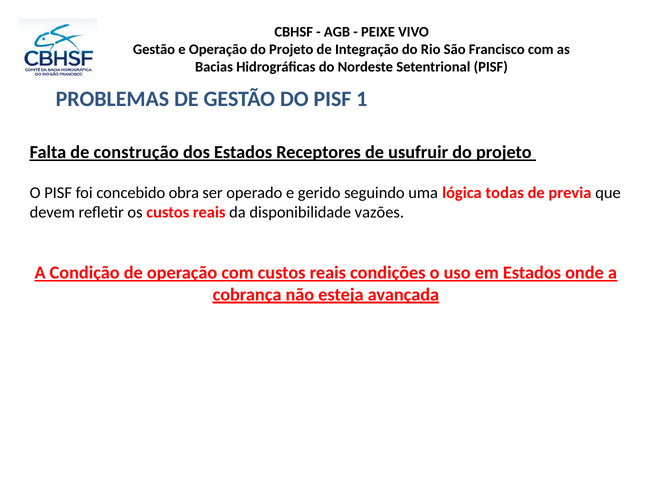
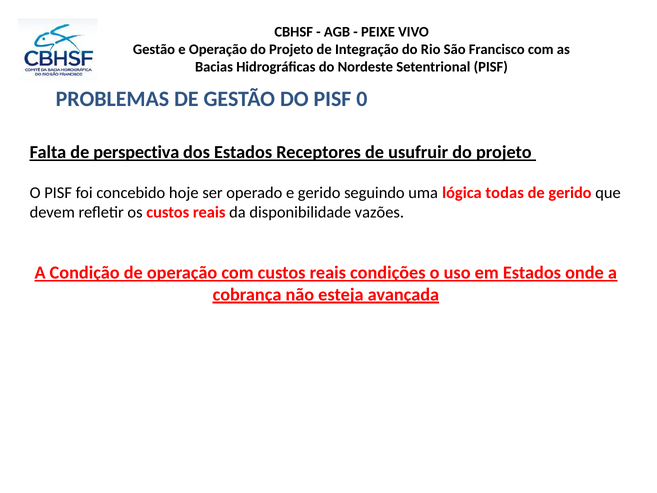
1: 1 -> 0 (362, 99)
construção: construção -> perspectiva (136, 152)
obra: obra -> hoje (184, 193)
de previa: previa -> gerido (570, 193)
